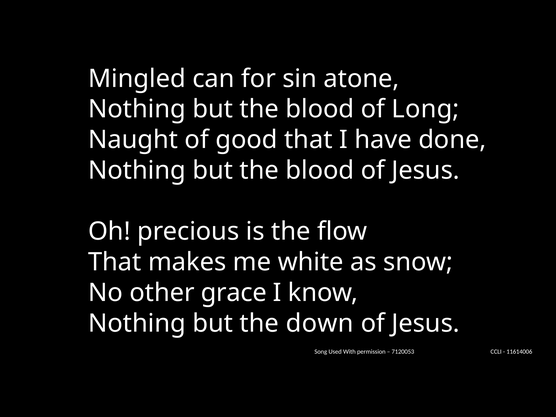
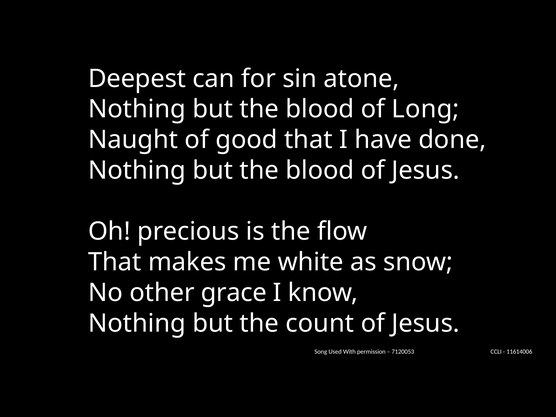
Mingled: Mingled -> Deepest (137, 79)
down: down -> count (320, 323)
